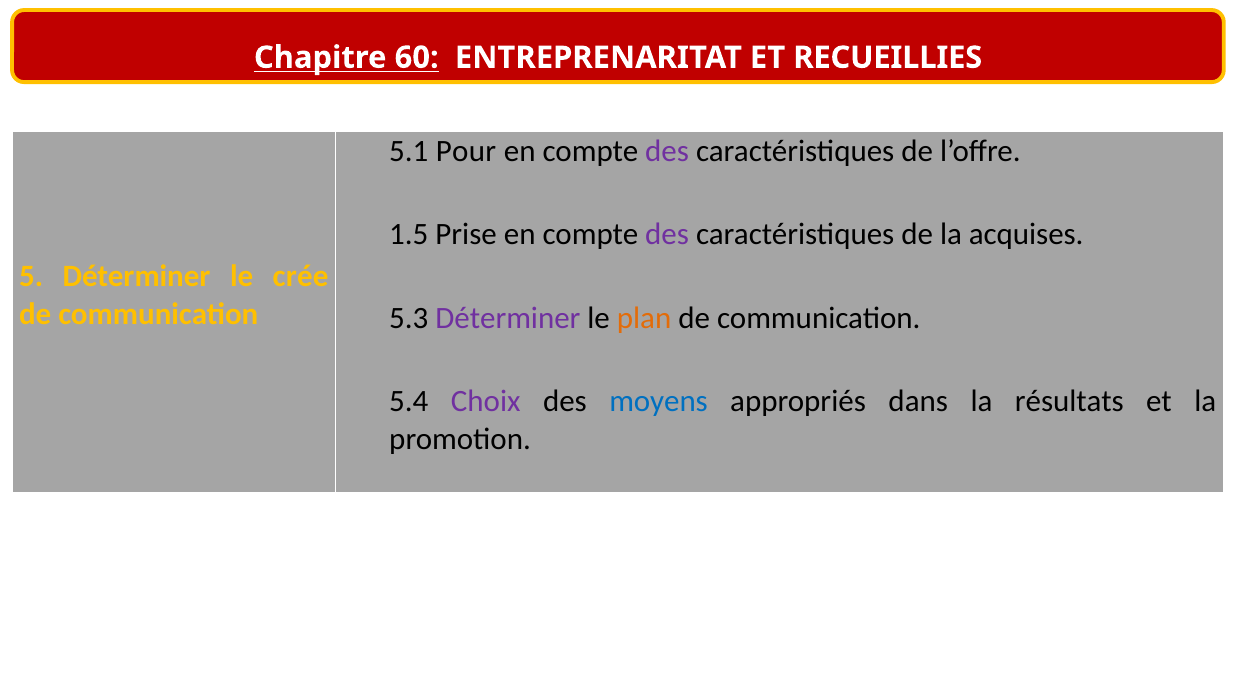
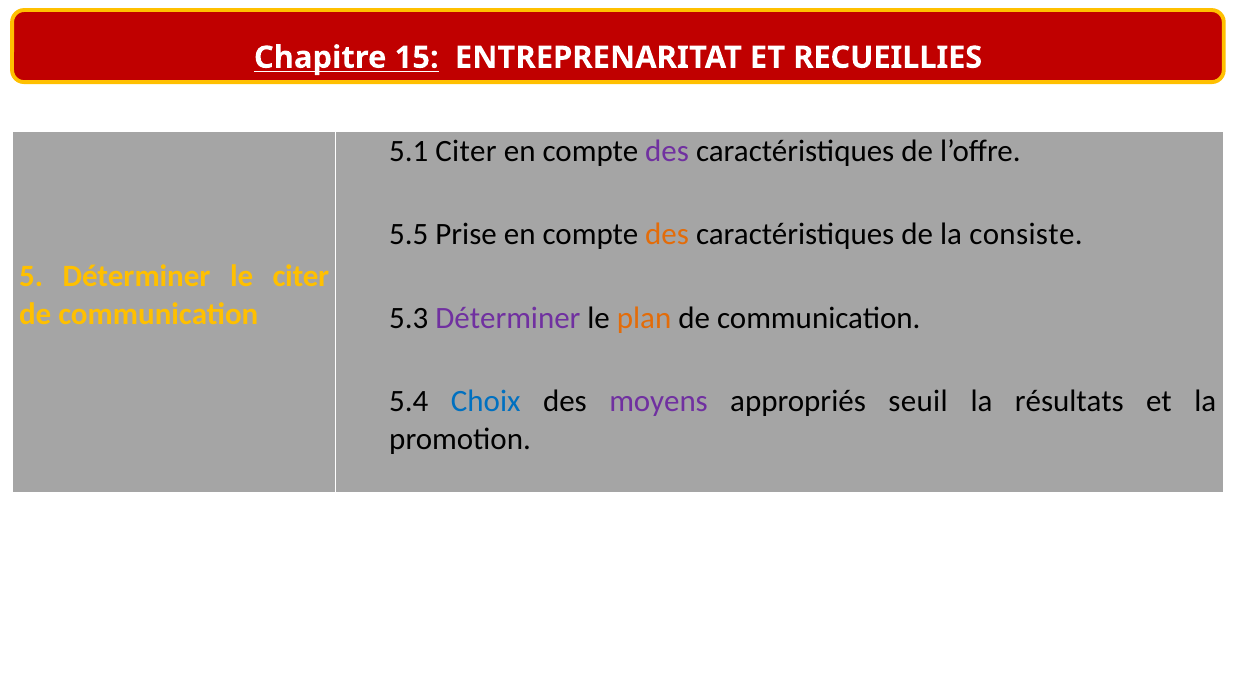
60: 60 -> 15 (417, 58)
5.1 Pour: Pour -> Citer (466, 151)
1.5: 1.5 -> 5.5 (409, 234)
des colour: purple -> orange (667, 234)
acquises: acquises -> consiste (1026, 234)
le crée: crée -> citer (301, 276)
Choix colour: purple -> blue (486, 401)
moyens colour: blue -> purple (659, 401)
dans: dans -> seuil (918, 401)
